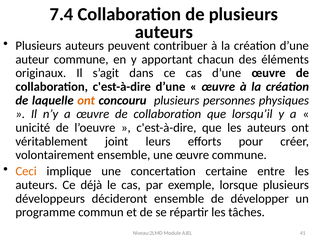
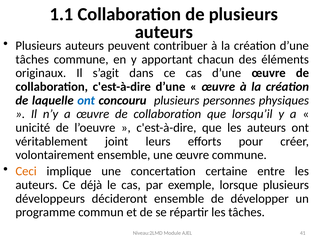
7.4: 7.4 -> 1.1 (61, 14)
auteur: auteur -> tâches (32, 59)
ont colour: orange -> blue (86, 100)
